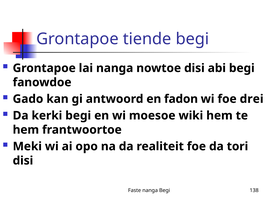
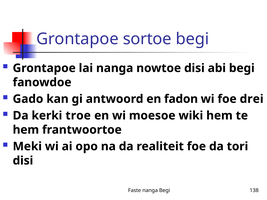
tiende: tiende -> sortoe (147, 39)
kerki begi: begi -> troe (78, 116)
